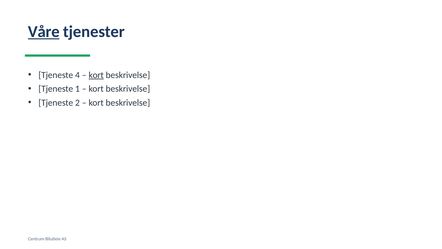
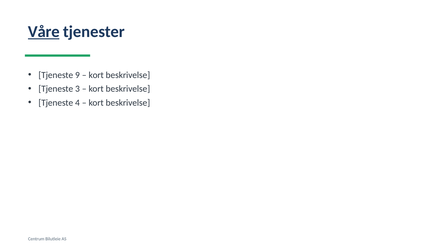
4: 4 -> 9 (77, 75)
kort underline: present -> none (96, 75)
1: 1 -> 3 (77, 89)
2: 2 -> 4 (77, 103)
